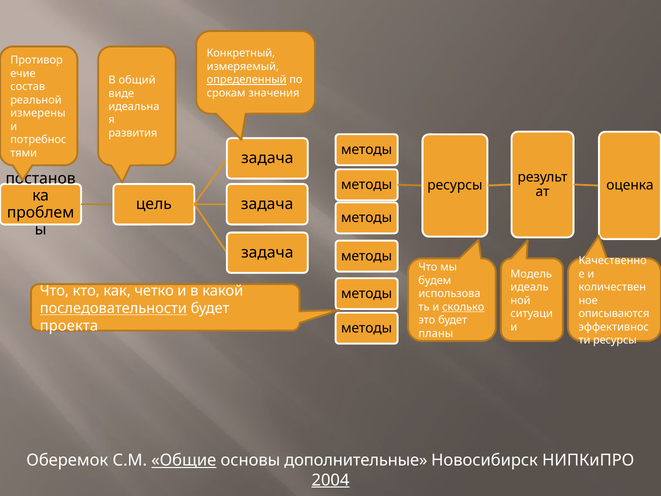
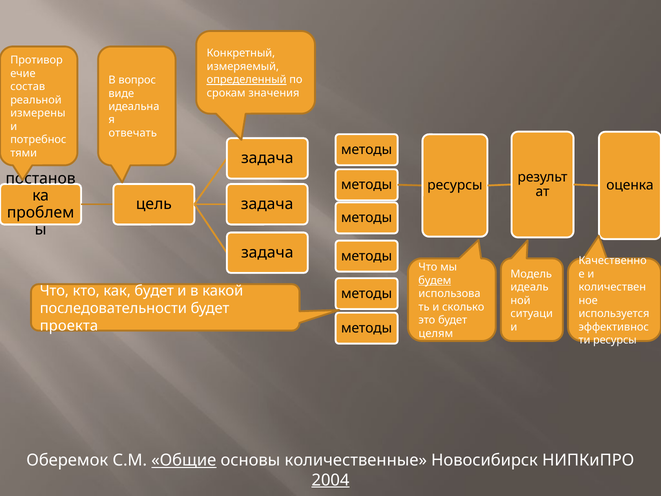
общий: общий -> вопрос (137, 80)
развития: развития -> отвечать (133, 133)
будем underline: none -> present (435, 280)
как четко: четко -> будет (154, 291)
сколько underline: present -> none (463, 307)
последовательности underline: present -> none (113, 308)
описываются: описываются -> используется (614, 313)
планы: планы -> целям (436, 333)
дополнительные: дополнительные -> количественные (356, 460)
